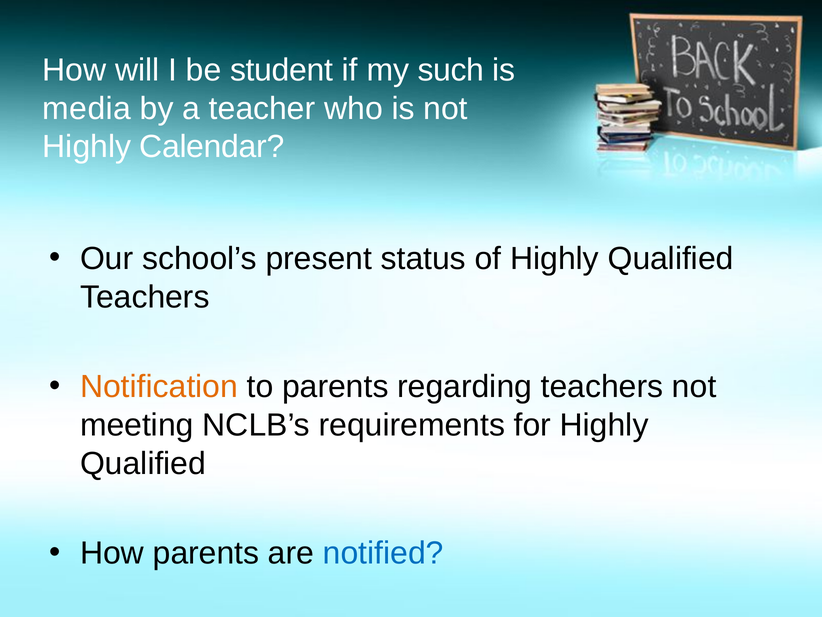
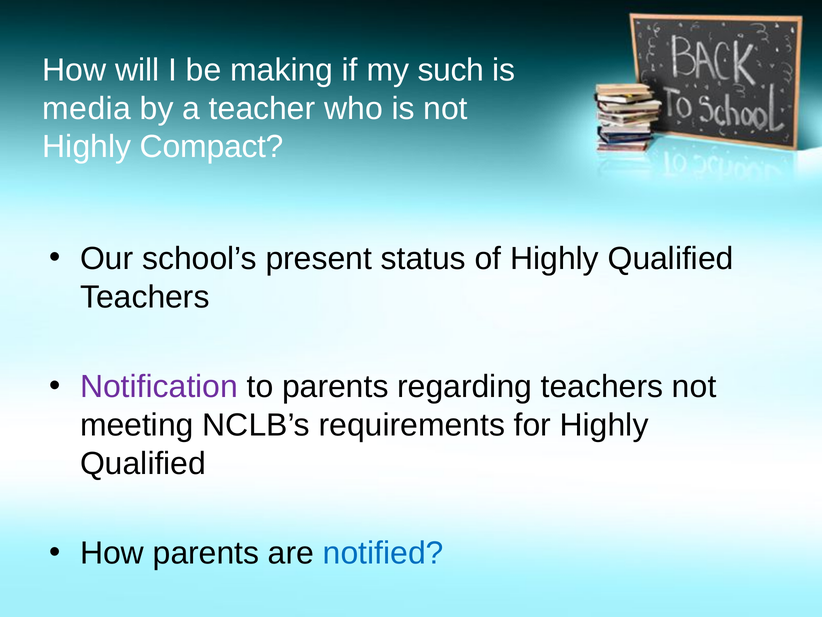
student: student -> making (282, 70)
Calendar: Calendar -> Compact (212, 147)
Notification colour: orange -> purple (159, 386)
